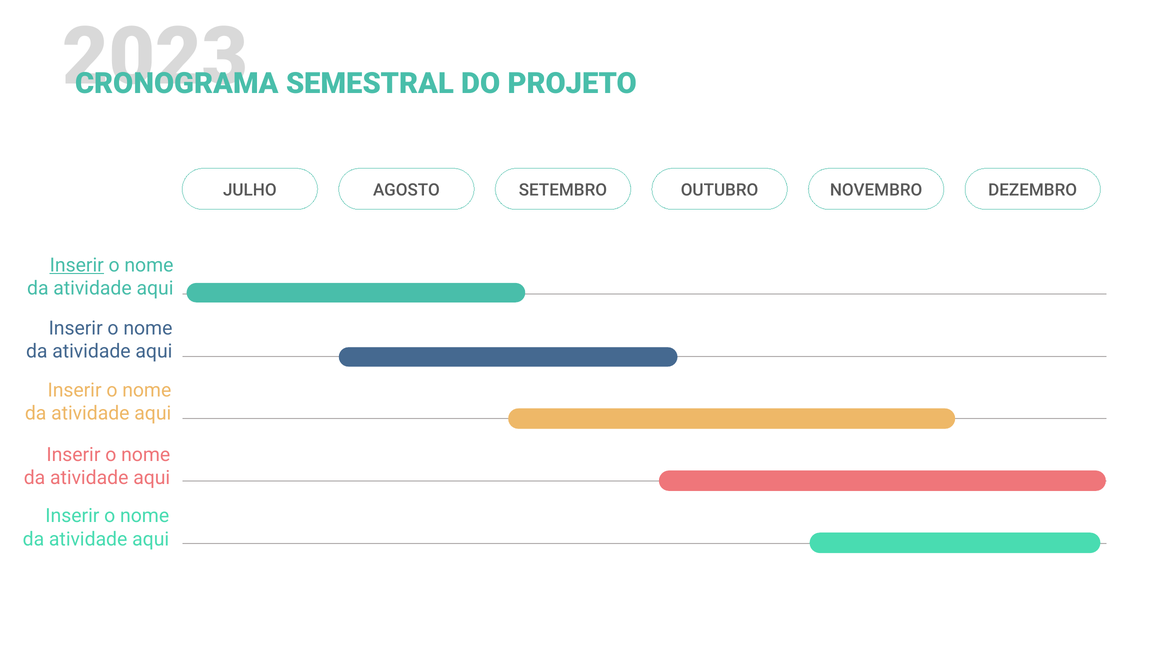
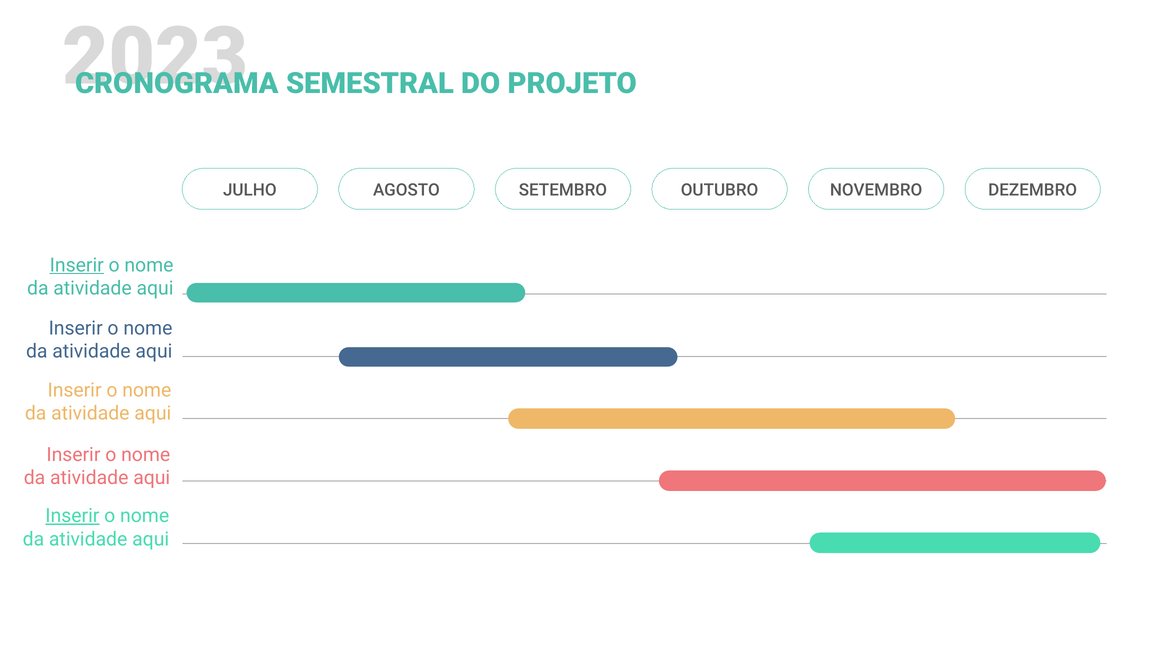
Inserir underline: none -> present (72, 516)
